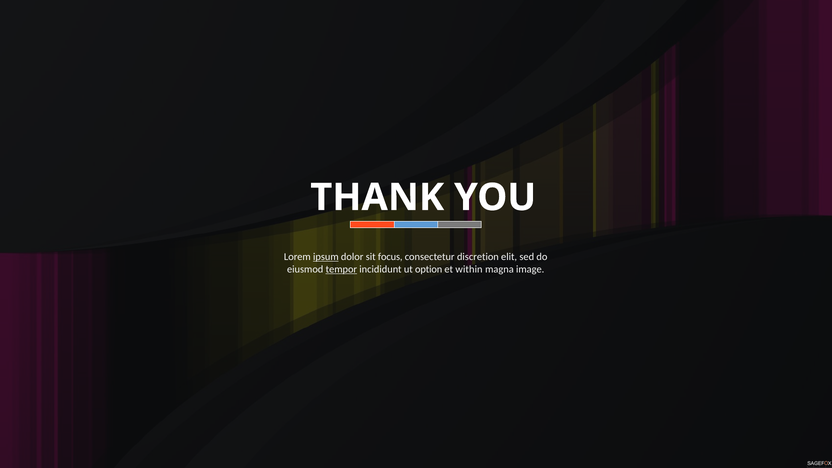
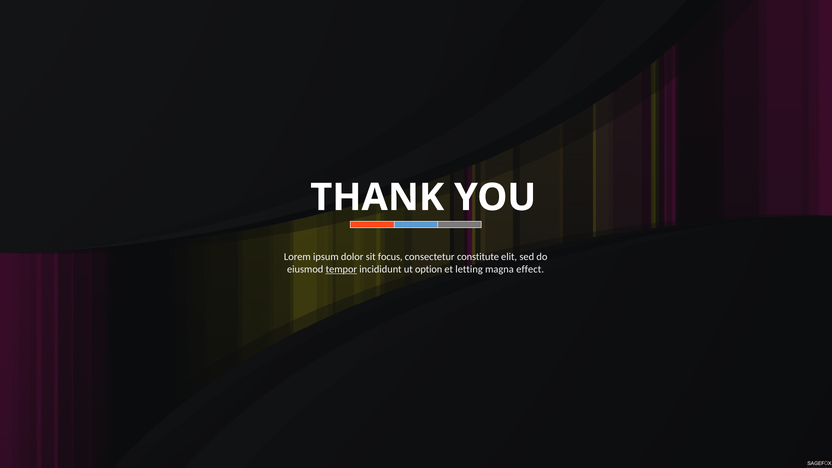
ipsum underline: present -> none (326, 257)
discretion: discretion -> constitute (478, 257)
within: within -> letting (469, 269)
image: image -> effect (530, 269)
